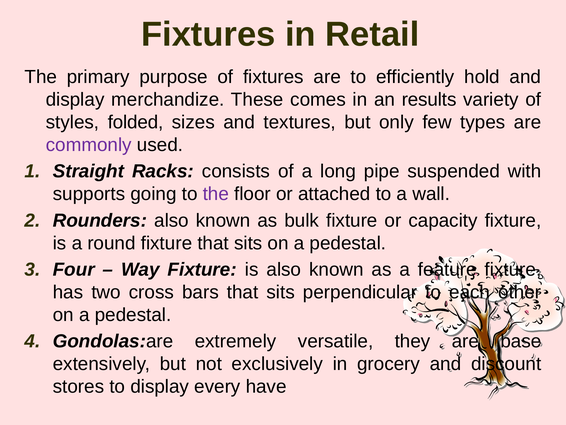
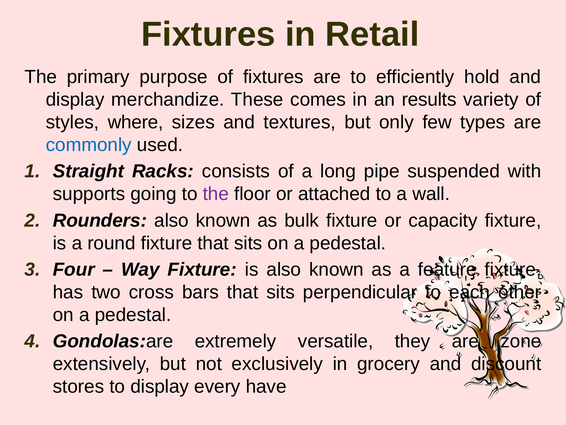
folded: folded -> where (136, 122)
commonly colour: purple -> blue (89, 145)
base: base -> zone (521, 341)
